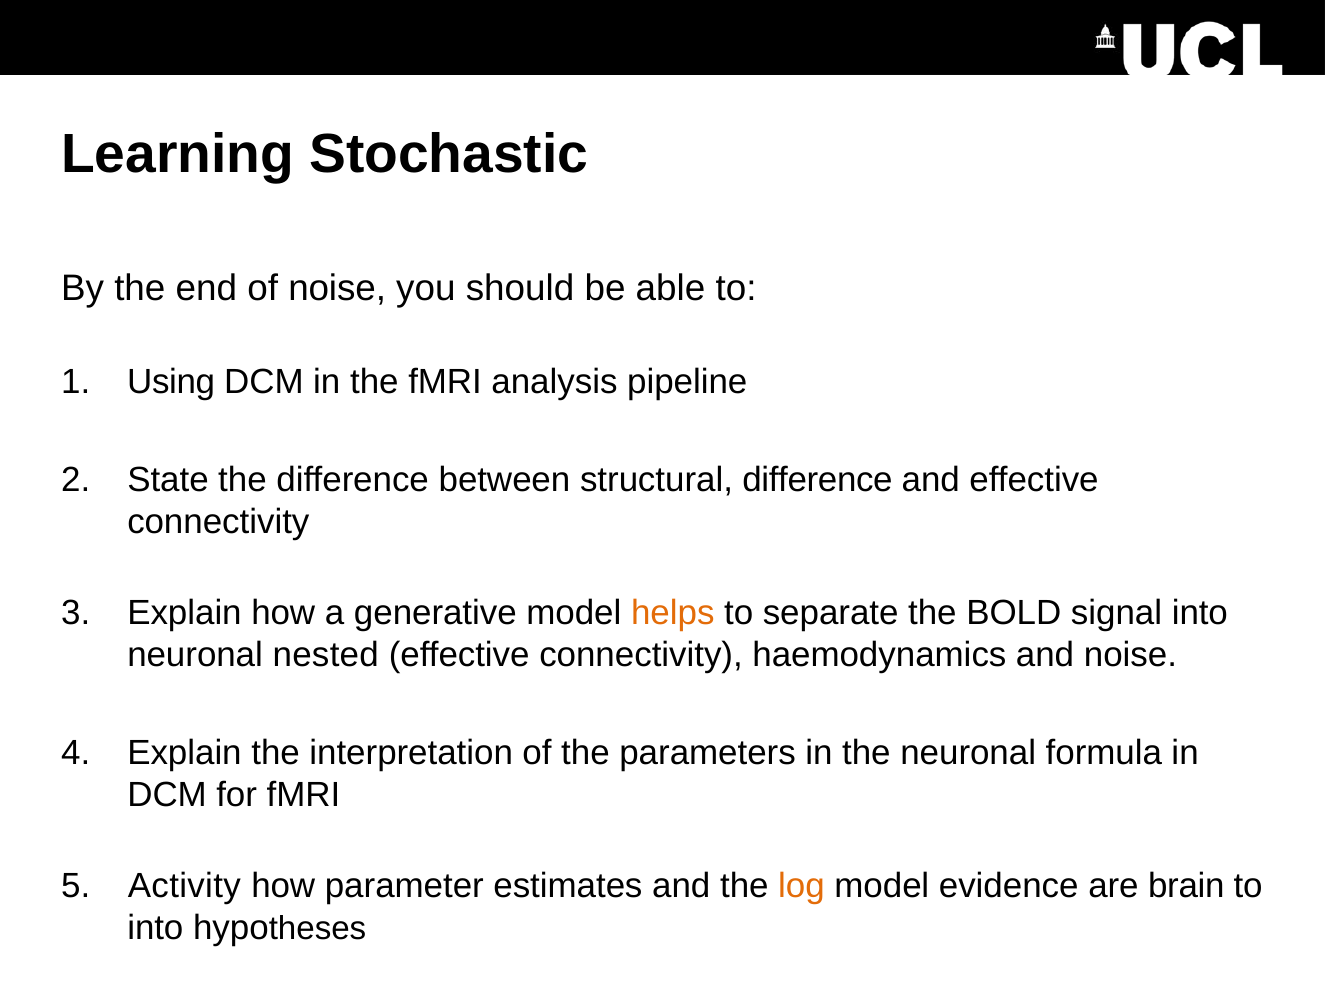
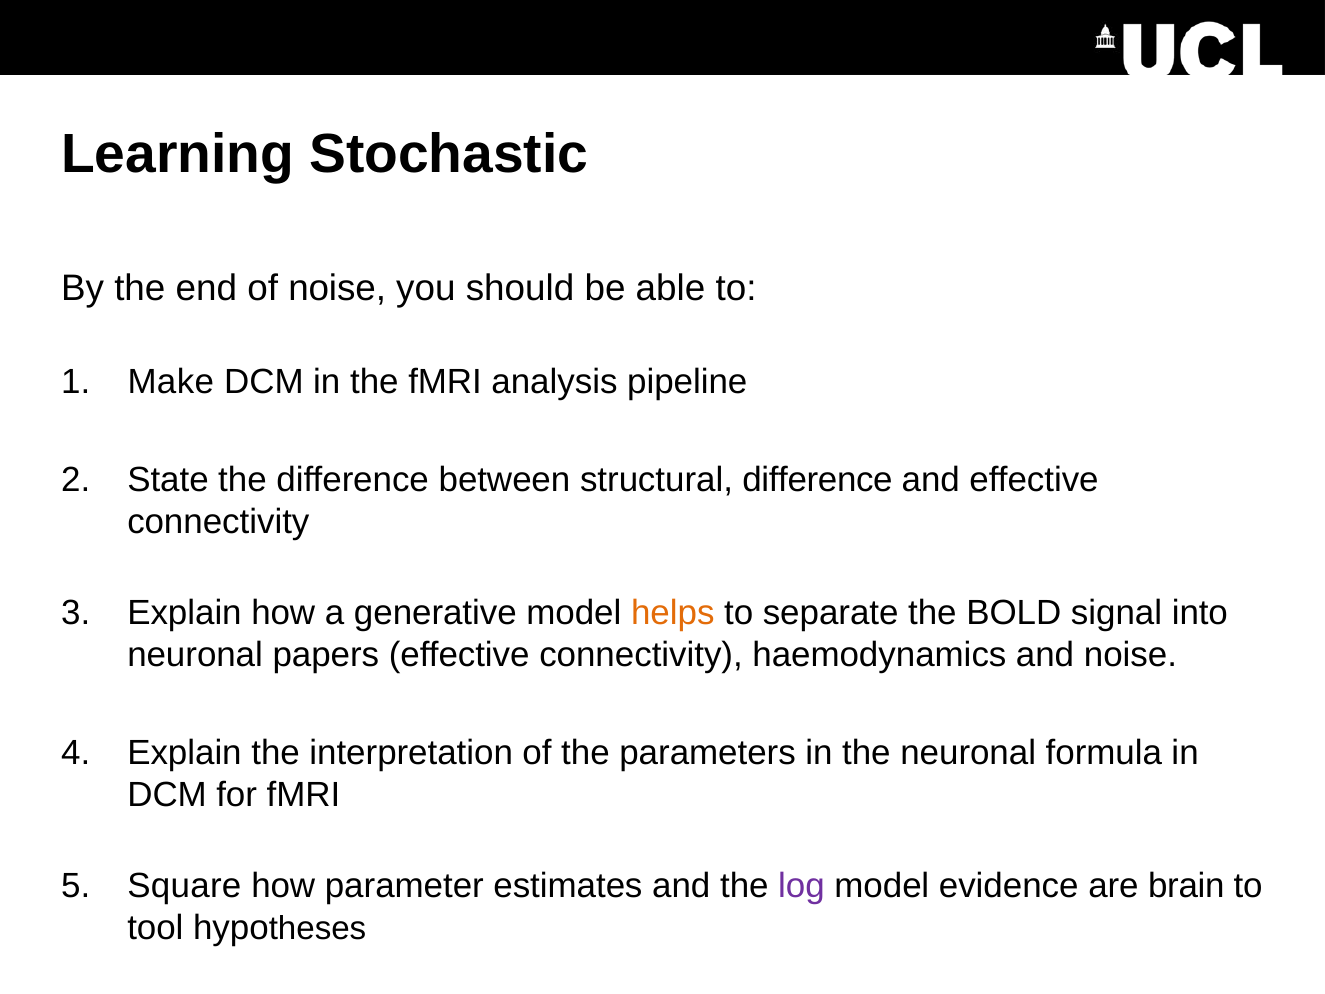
Using: Using -> Make (171, 382)
nested: nested -> papers (326, 655)
Activity: Activity -> Square (184, 886)
log colour: orange -> purple (801, 886)
into: into -> tool (155, 927)
